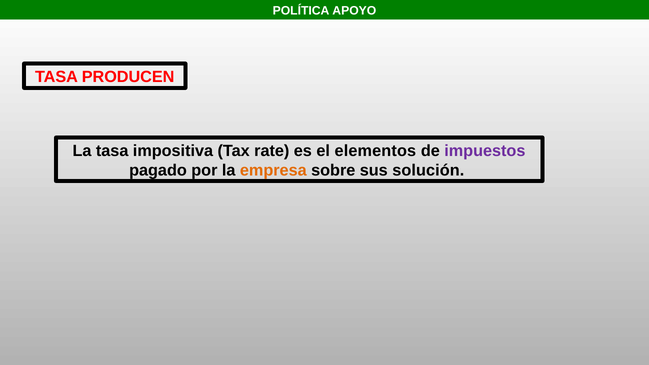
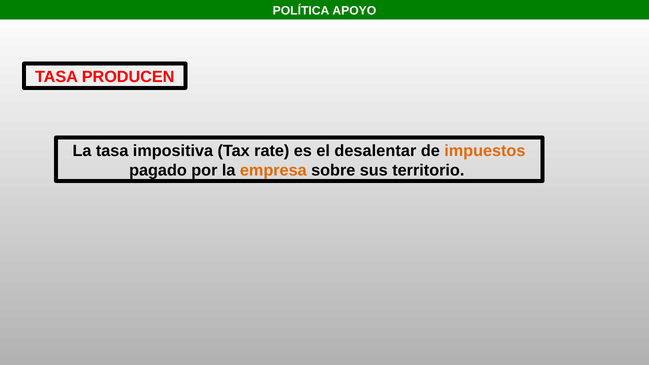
elementos: elementos -> desalentar (375, 151)
impuestos colour: purple -> orange (485, 151)
solución: solución -> territorio (428, 170)
